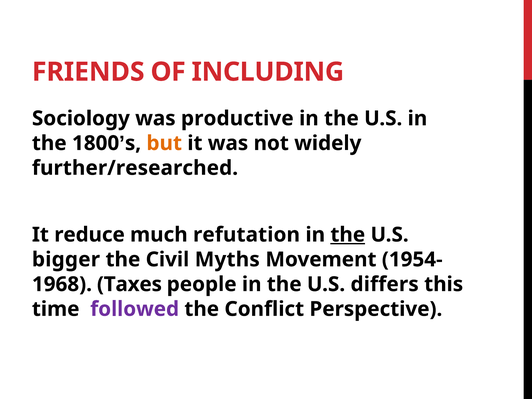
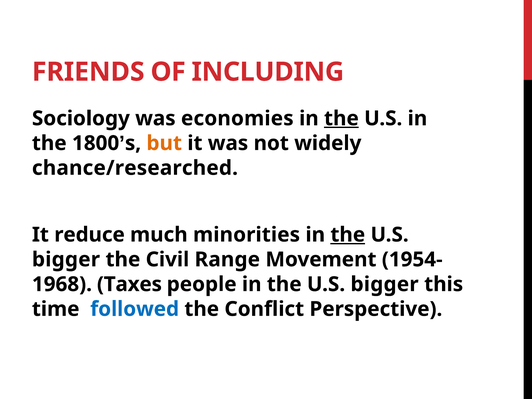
productive: productive -> economies (237, 118)
the underline: none -> present (341, 118)
further/researched: further/researched -> chance/researched (135, 168)
refutation: refutation -> minorities (247, 235)
Myths: Myths -> Range (227, 260)
differs: differs -> bigger (385, 284)
followed colour: purple -> blue (135, 309)
